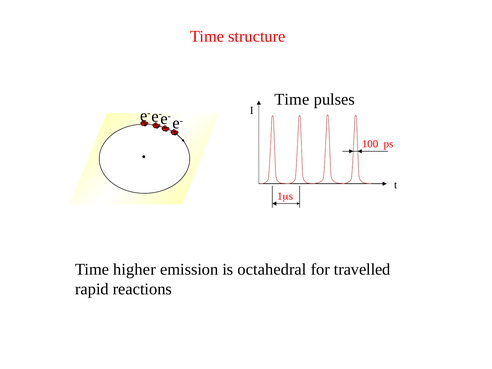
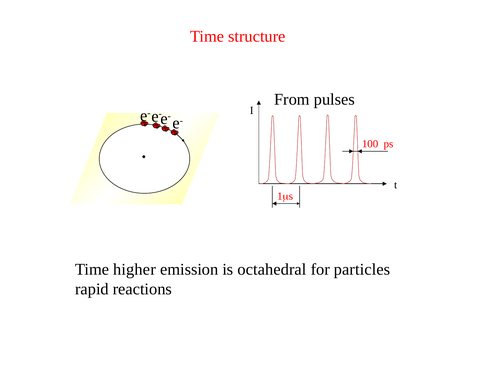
Time: Time -> From (292, 99)
travelled: travelled -> particles (362, 269)
